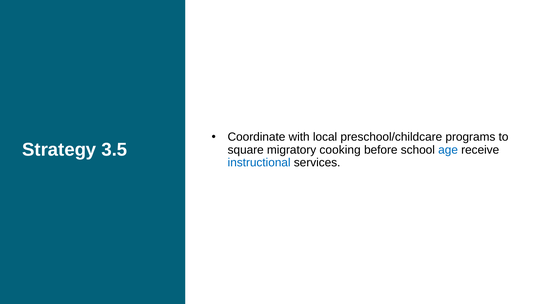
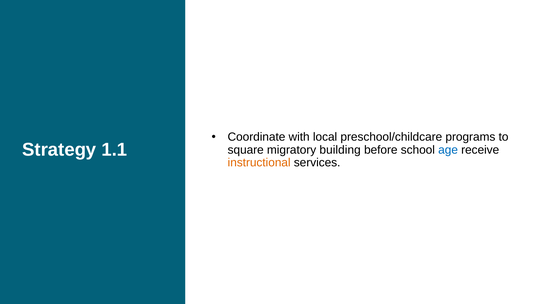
3.5: 3.5 -> 1.1 (114, 150)
cooking: cooking -> building (340, 150)
instructional colour: blue -> orange (259, 162)
